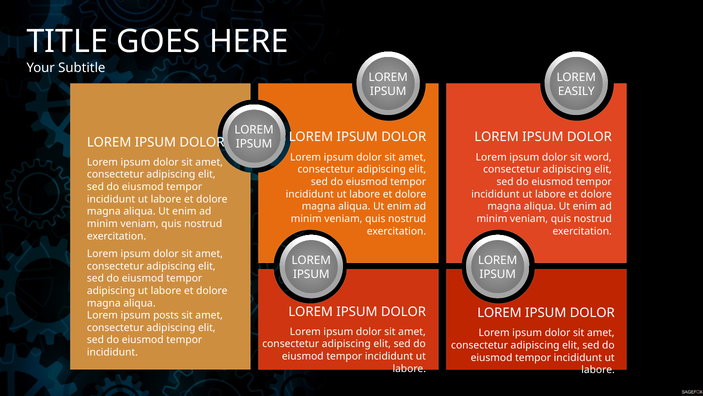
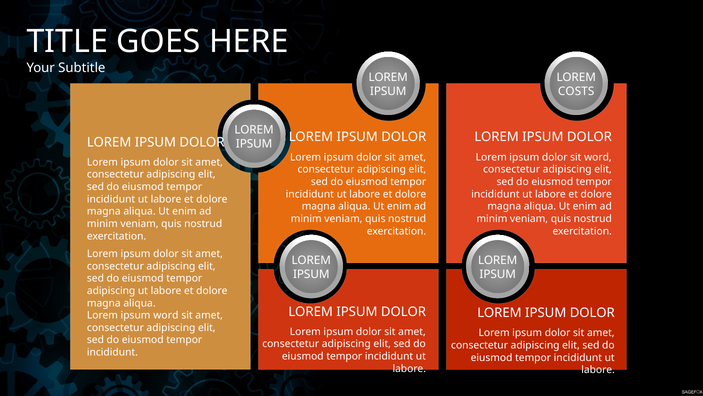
EASILY: EASILY -> COSTS (576, 91)
ipsum posts: posts -> word (166, 315)
